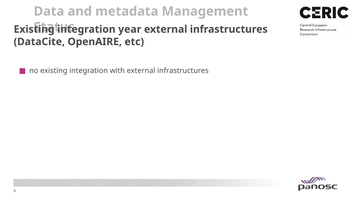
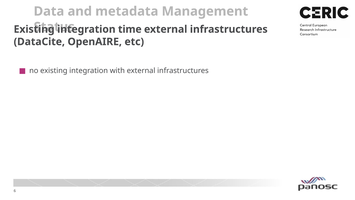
year: year -> time (130, 29)
